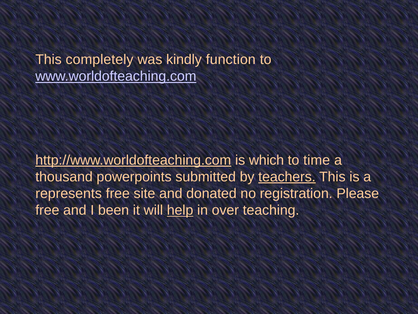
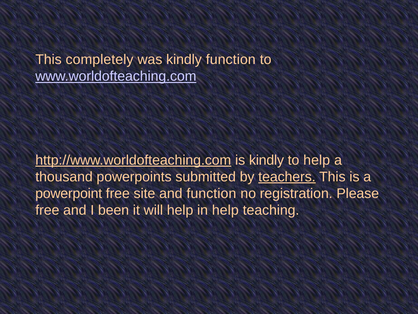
is which: which -> kindly (267, 160)
to time: time -> help (317, 160)
represents: represents -> powerpoint (69, 193)
and donated: donated -> function (211, 193)
help underline: present -> none (180, 210)
in over: over -> help (225, 210)
